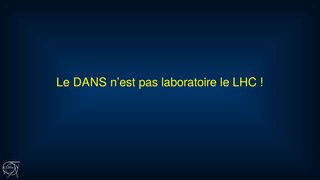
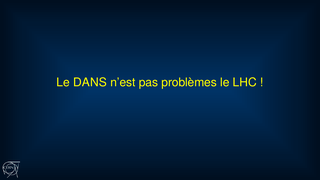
laboratoire: laboratoire -> problèmes (189, 82)
